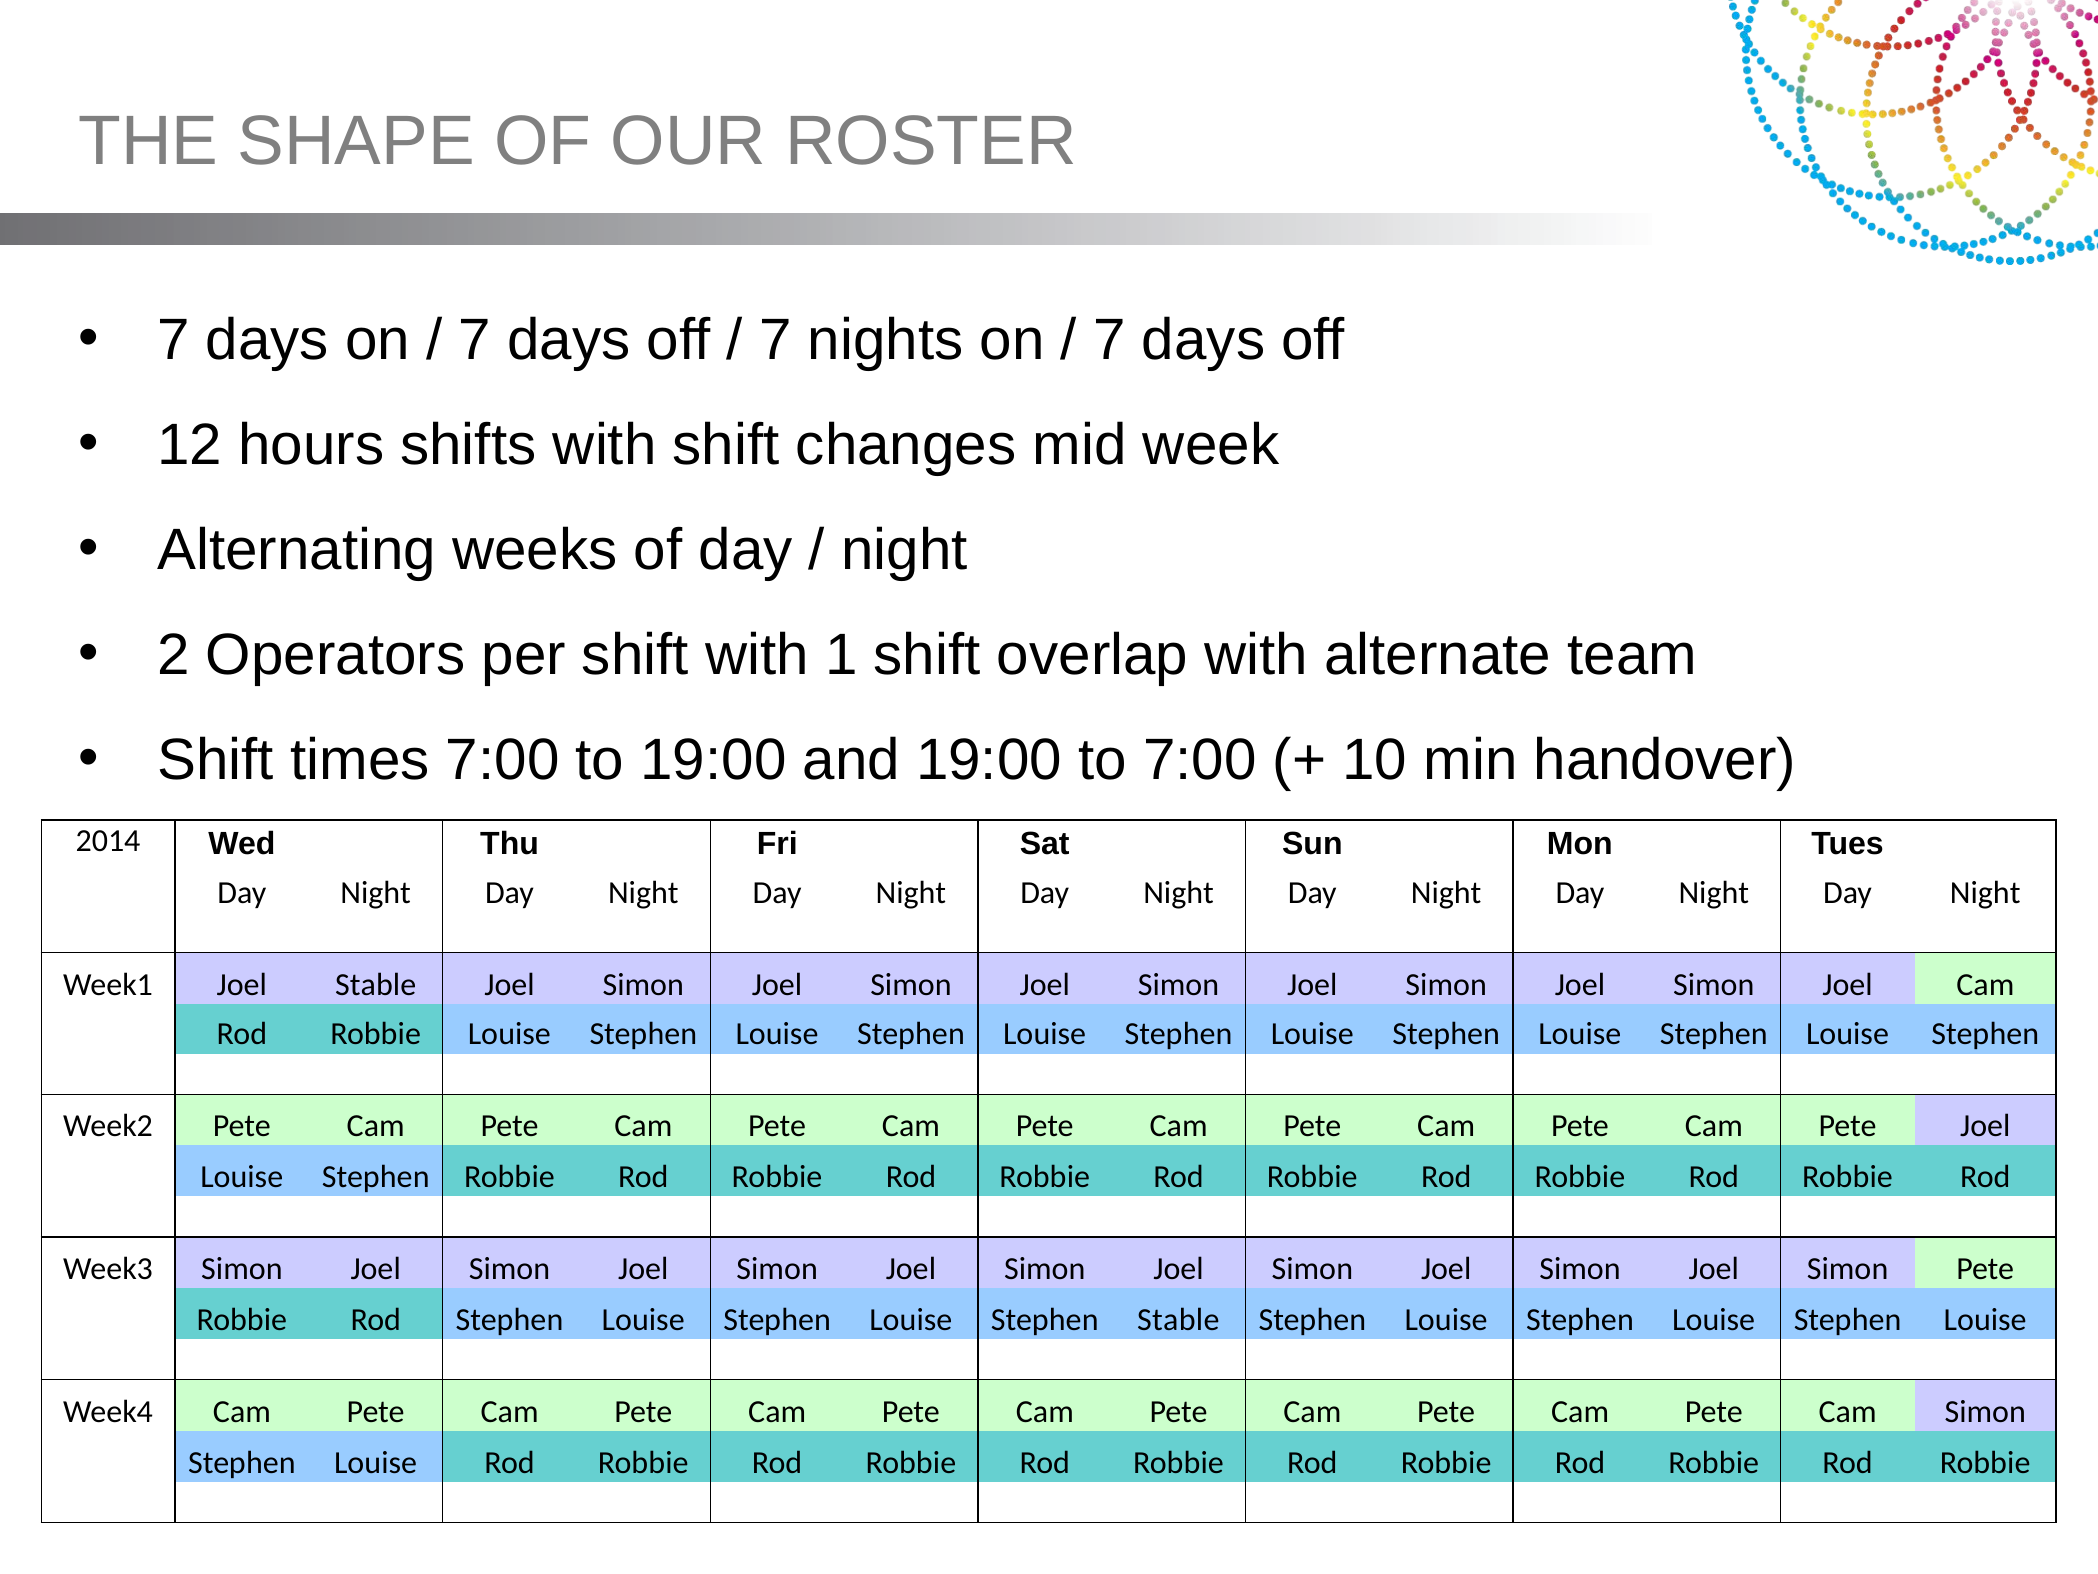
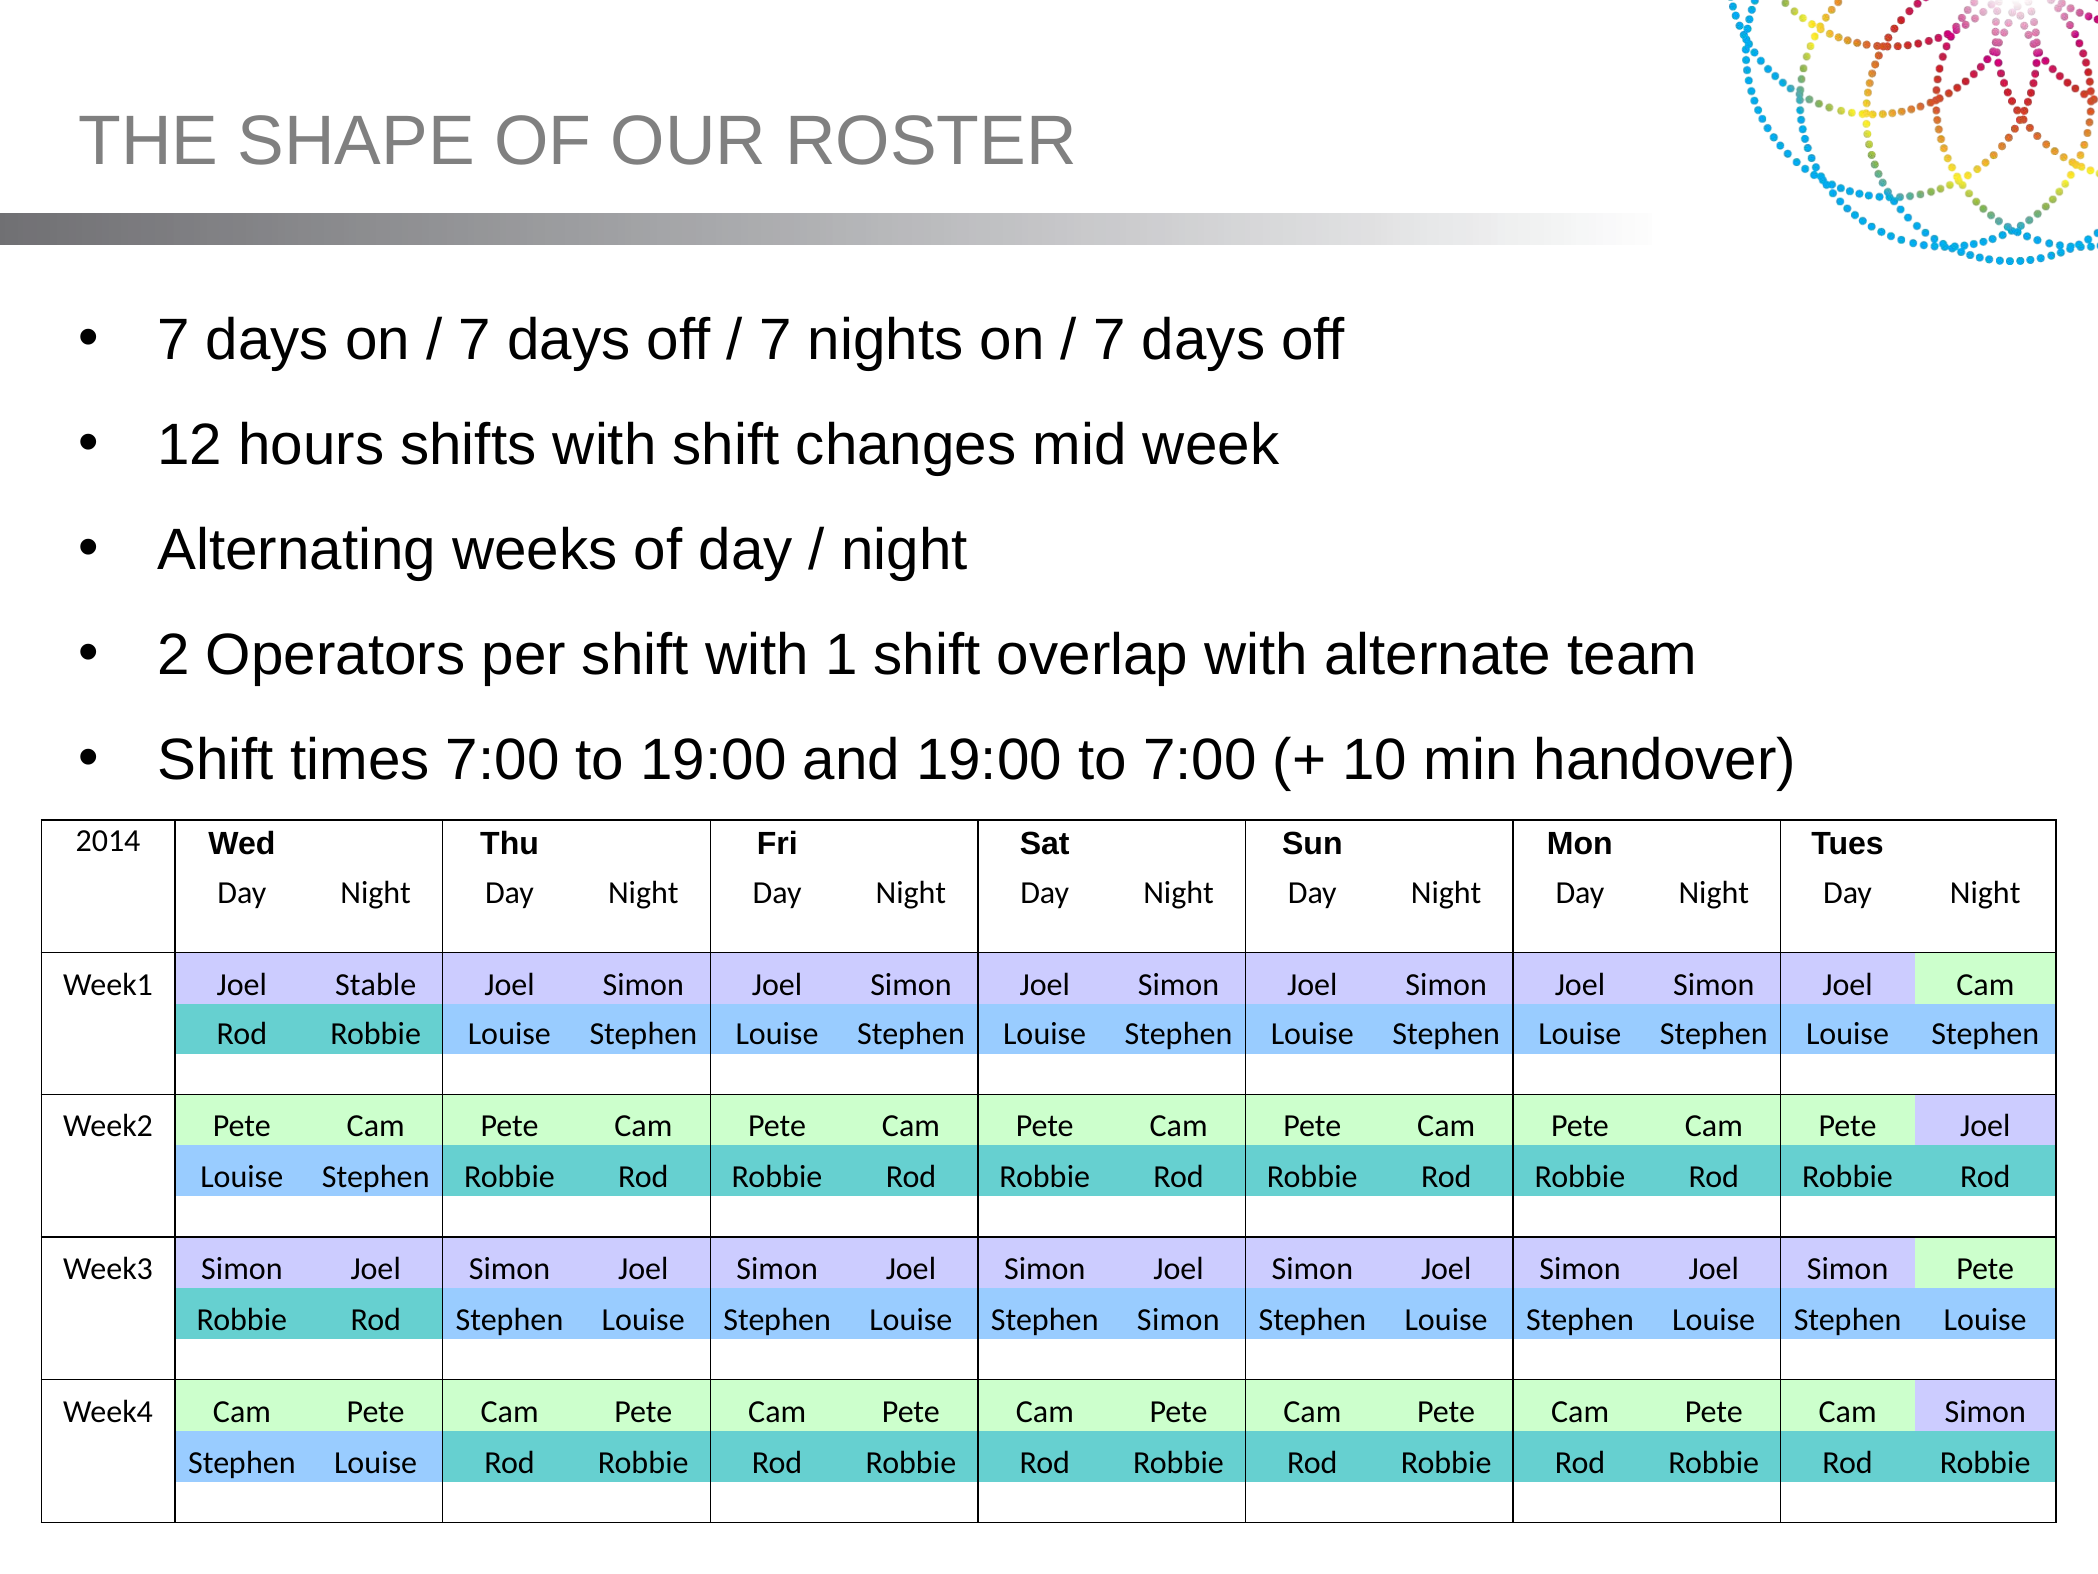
Stephen Stable: Stable -> Simon (1178, 1319)
